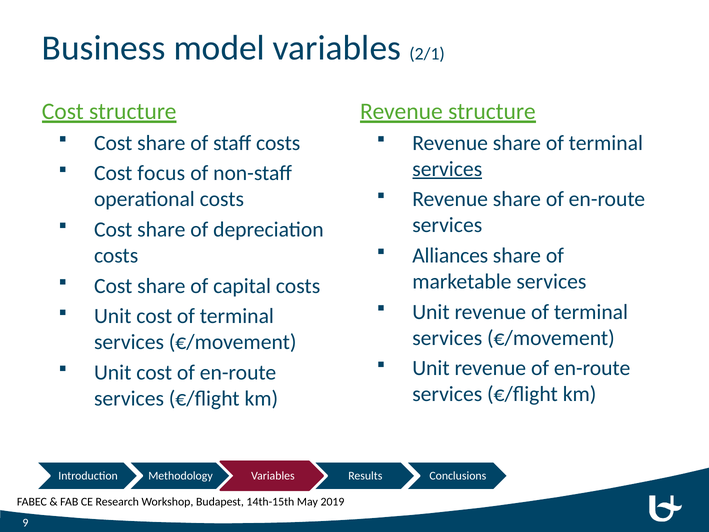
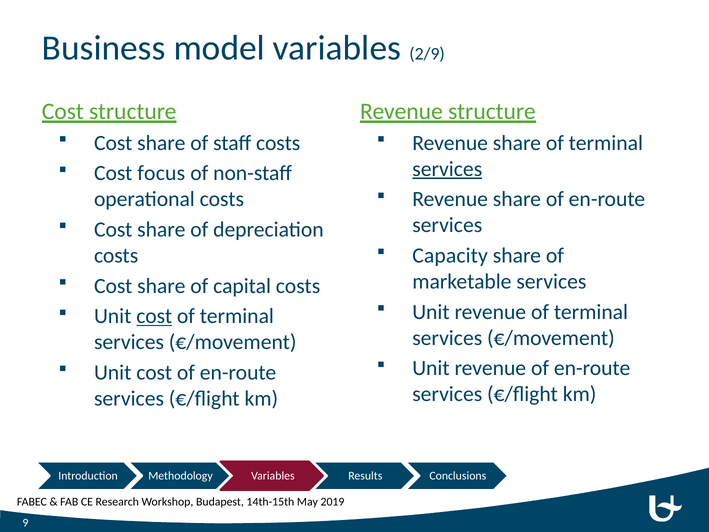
2/1: 2/1 -> 2/9 (427, 54)
Alliances: Alliances -> Capacity (450, 255)
cost underline: none -> present (154, 316)
